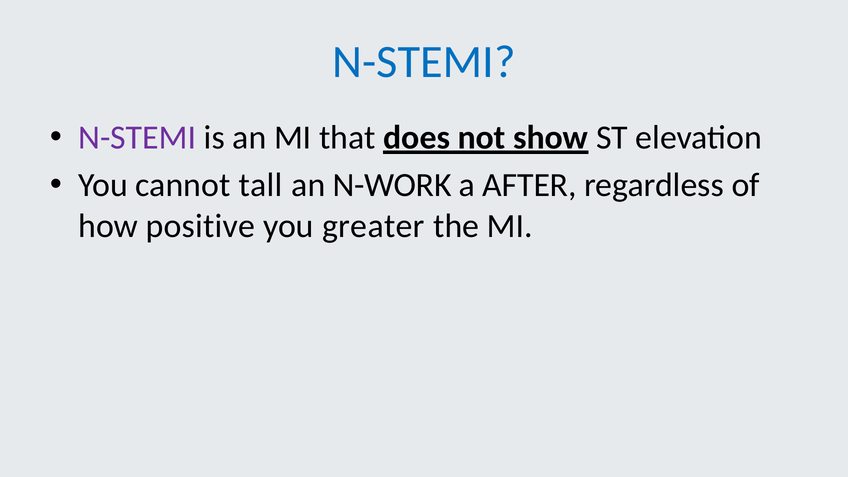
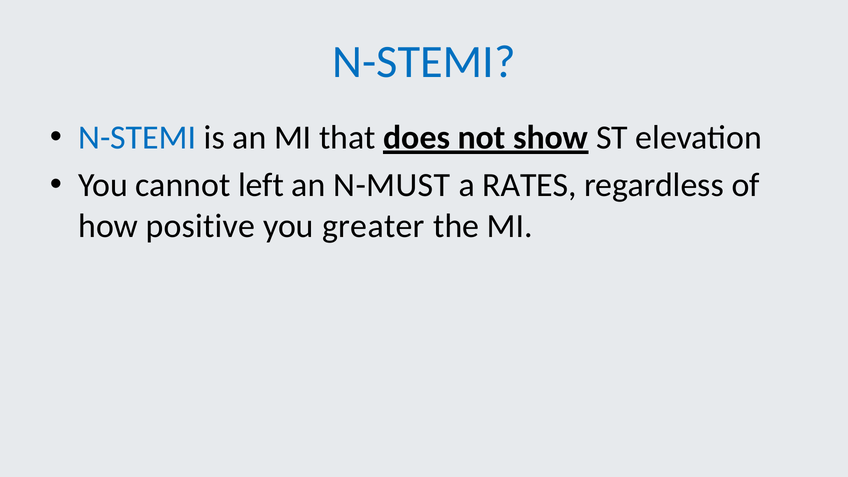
N-STEMI colour: purple -> blue (137, 138)
tall: tall -> left (261, 185)
N-WORK: N-WORK -> N-MUST (392, 185)
AFTER: AFTER -> RATES (530, 185)
